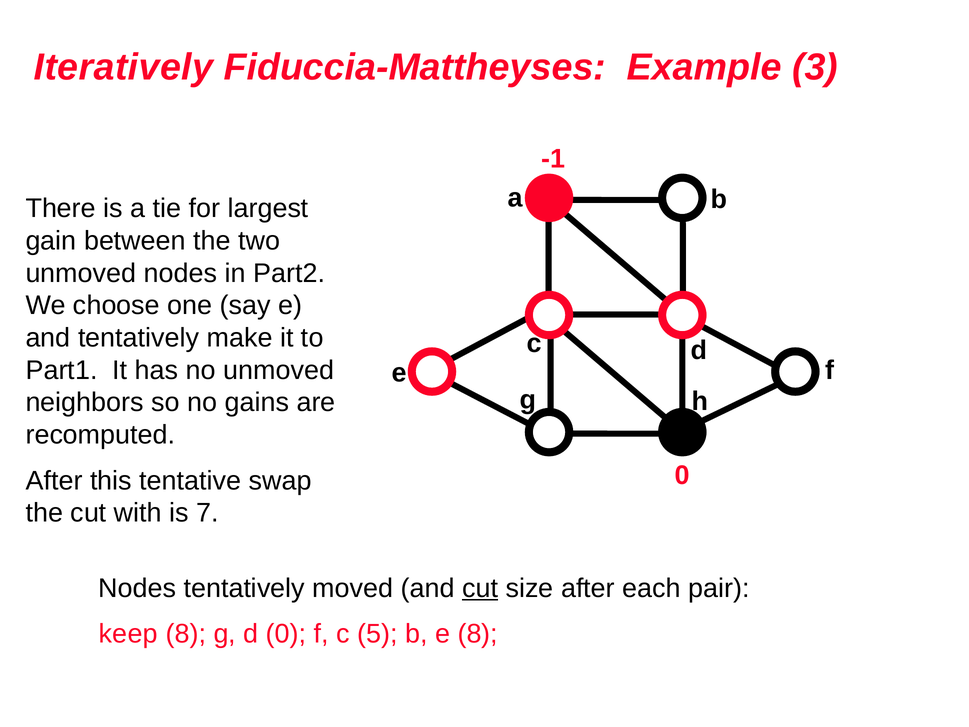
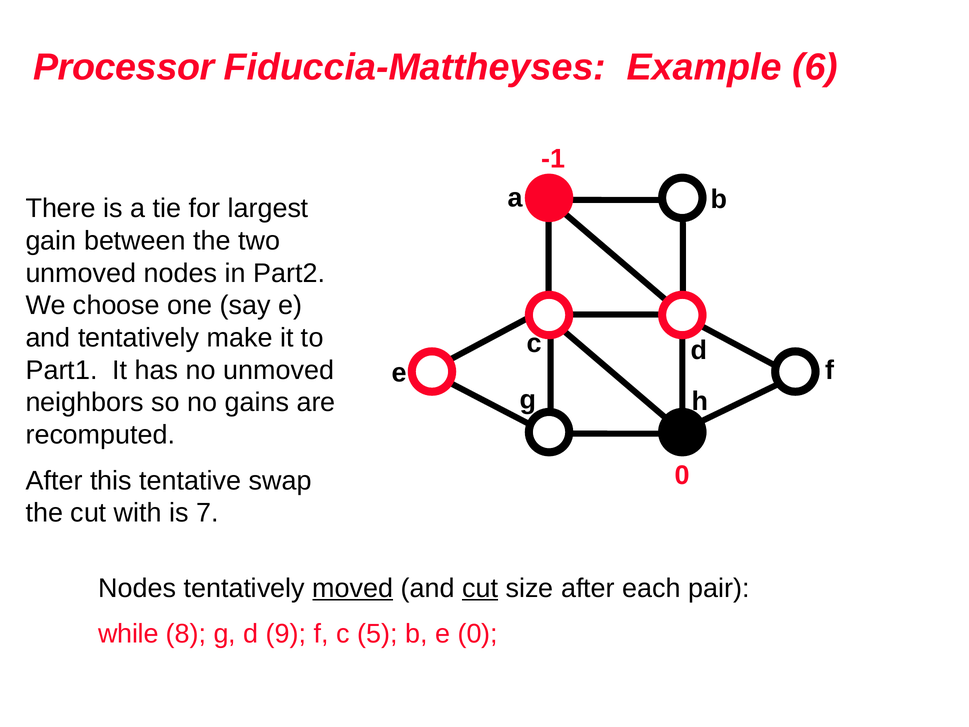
Iteratively: Iteratively -> Processor (124, 67)
3: 3 -> 6 (815, 67)
moved underline: none -> present (353, 588)
keep: keep -> while (128, 634)
d 0: 0 -> 9 (286, 634)
e 8: 8 -> 0 (478, 634)
